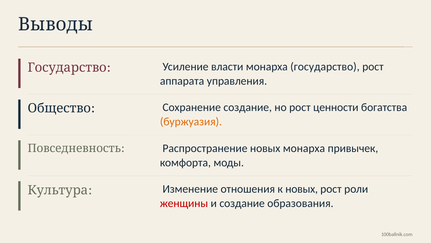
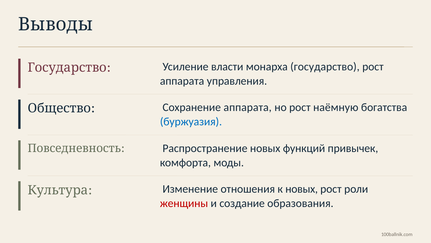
Сохранение создание: создание -> аппарата (248, 107)
ценности: ценности -> наёмную (336, 107)
буржуазия colour: orange -> blue (191, 121)
новых монарха: монарха -> функций (304, 148)
